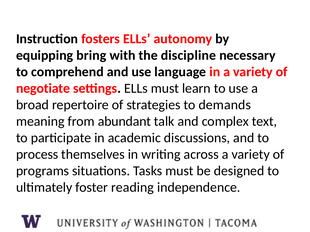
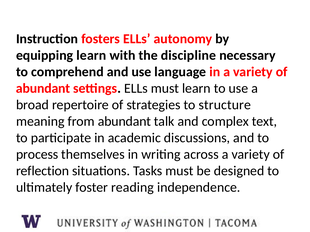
equipping bring: bring -> learn (91, 55)
negotiate: negotiate -> abundant (43, 89)
demands: demands -> structure (225, 105)
programs: programs -> reflection (43, 171)
